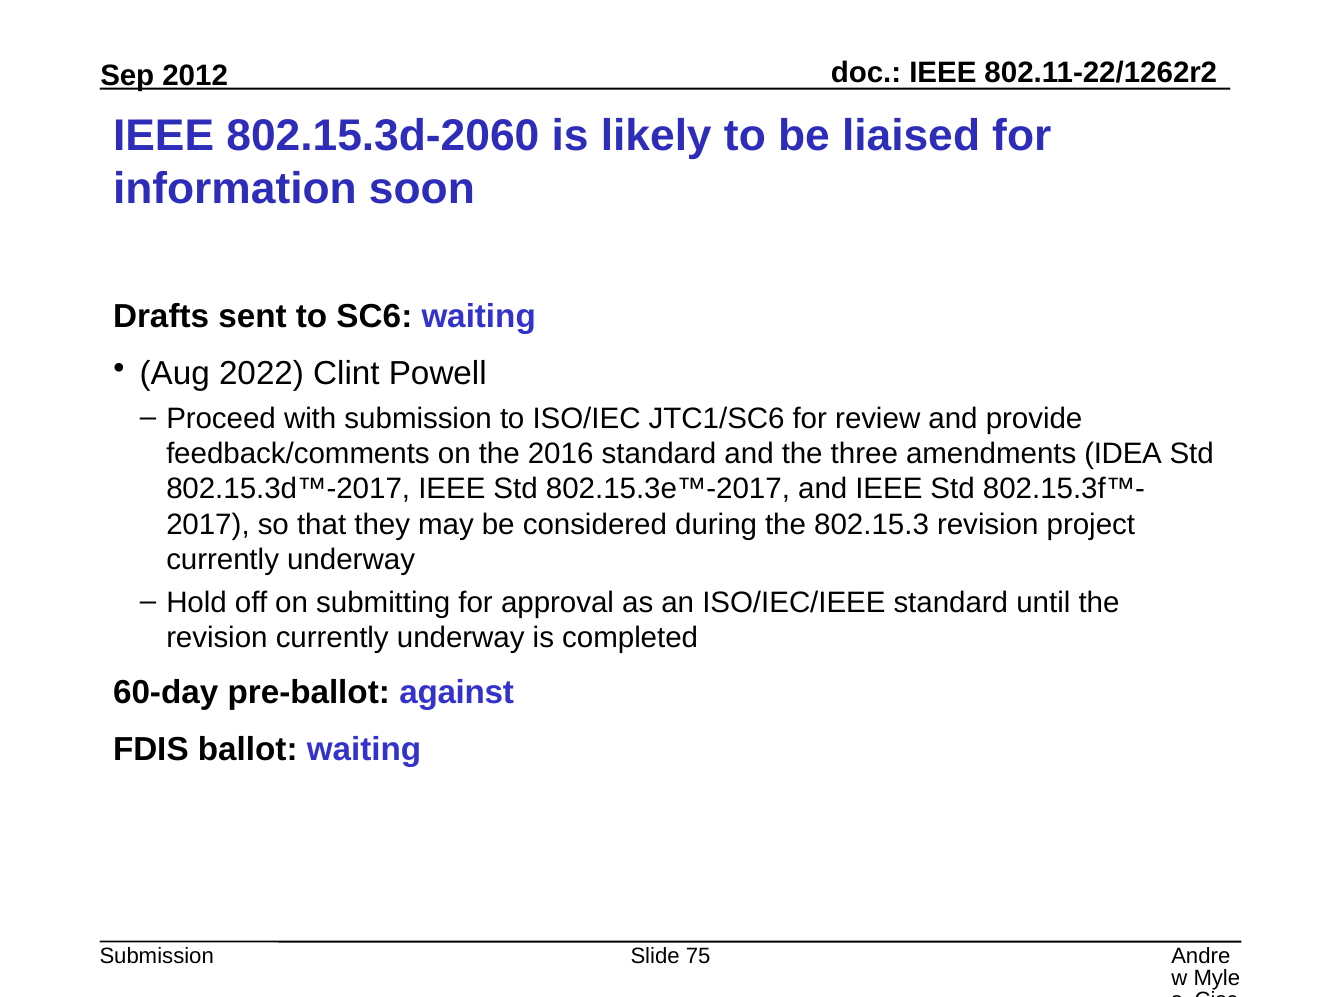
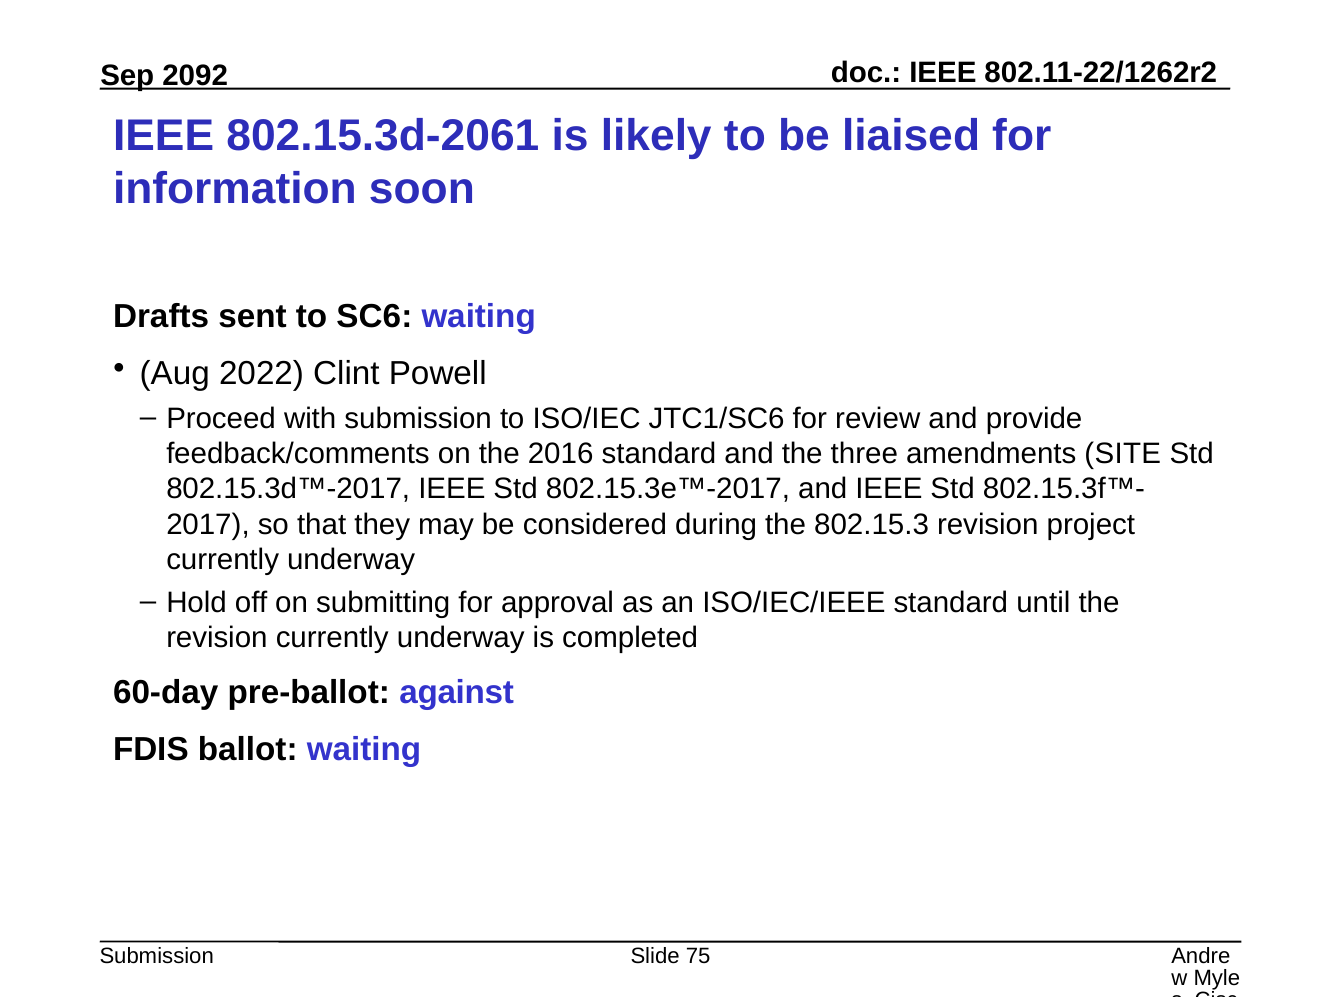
2012: 2012 -> 2092 (195, 76)
802.15.3d-2060: 802.15.3d-2060 -> 802.15.3d-2061 (383, 136)
IDEA: IDEA -> SITE (1123, 454)
